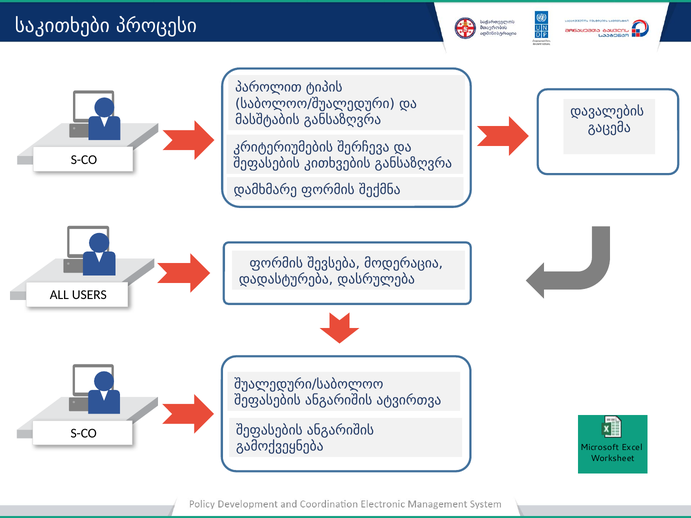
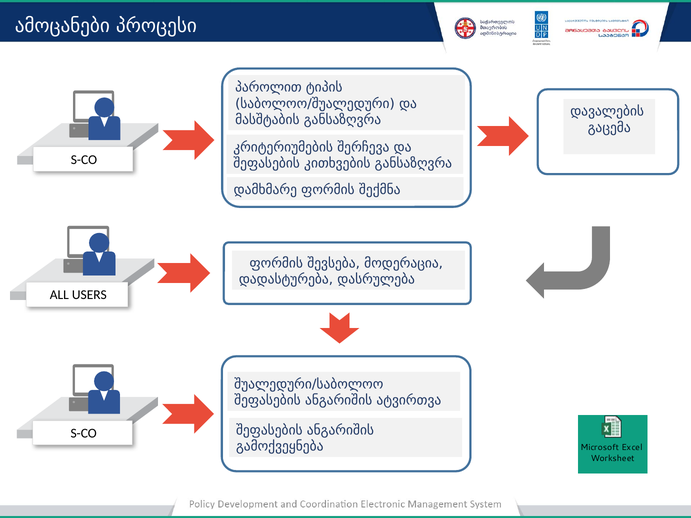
საკითხები: საკითხები -> ამოცანები (62, 26)
